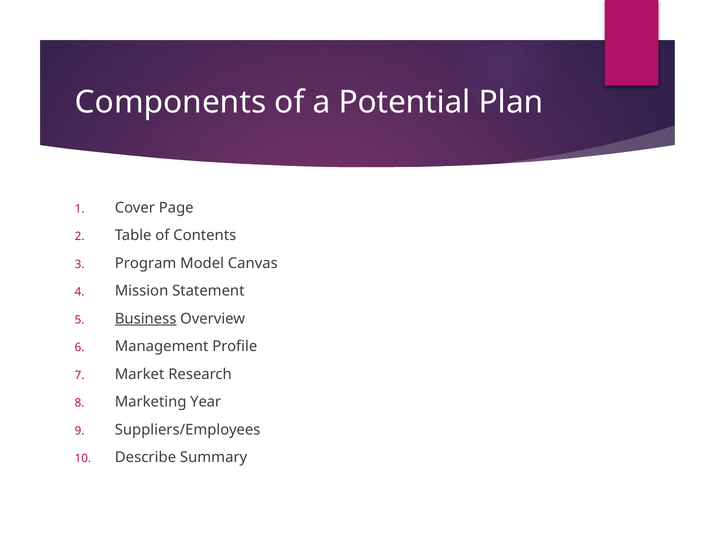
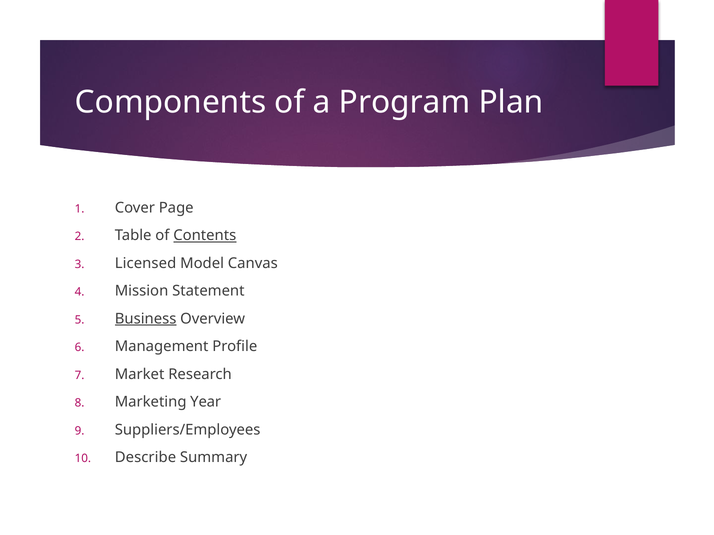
Potential: Potential -> Program (405, 102)
Contents underline: none -> present (205, 236)
Program: Program -> Licensed (146, 263)
